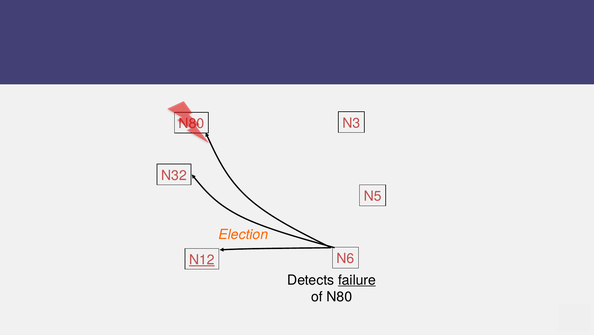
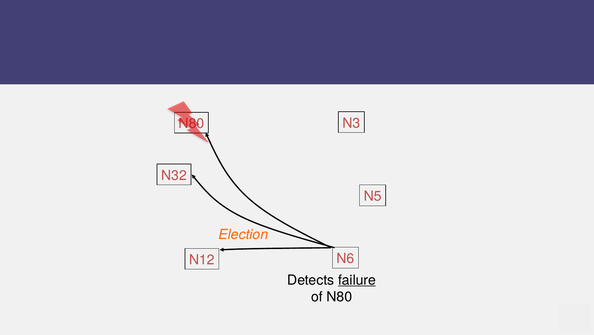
N12 underline: present -> none (202, 260)
